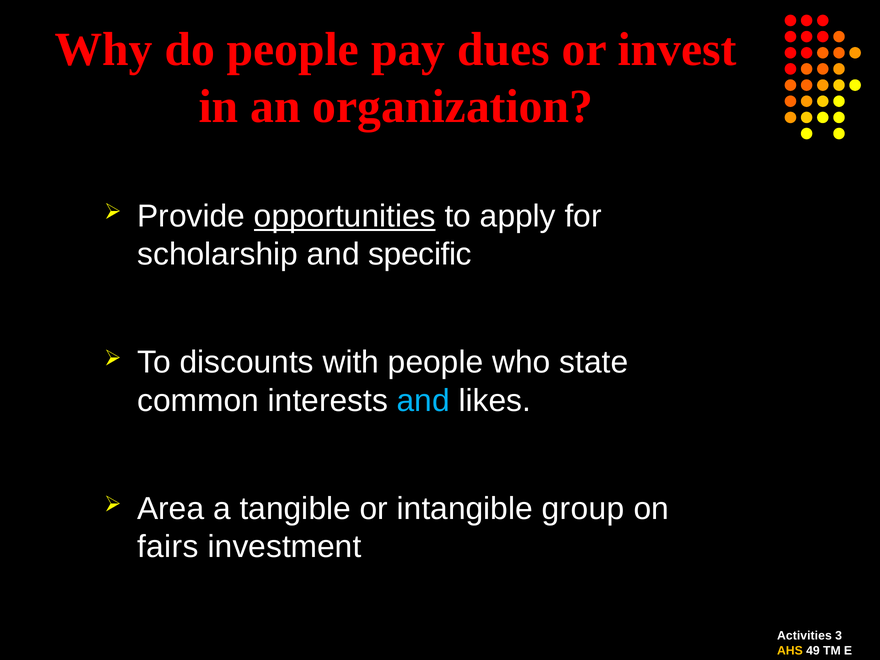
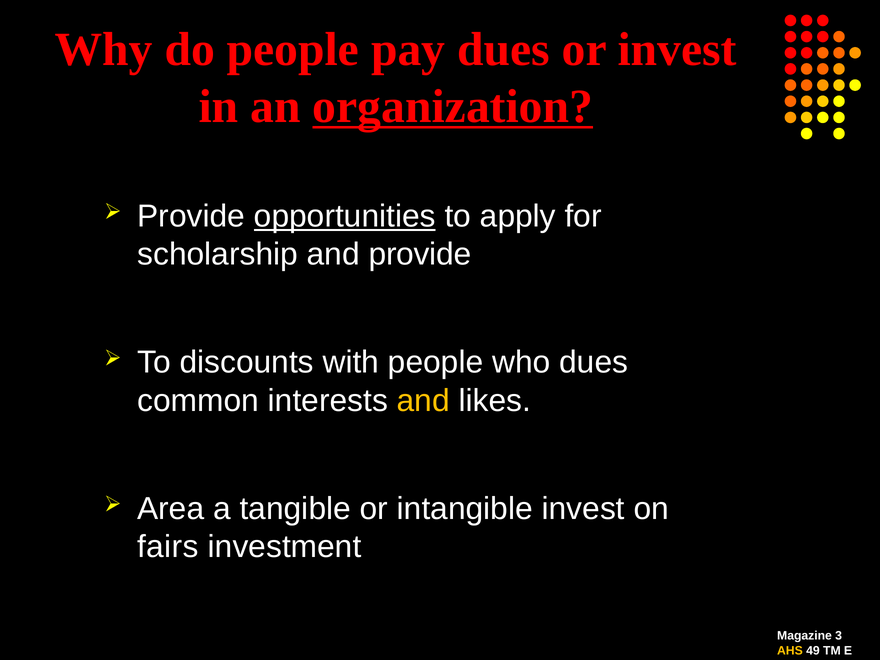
organization underline: none -> present (453, 107)
and specific: specific -> provide (420, 254)
who state: state -> dues (594, 363)
and colour: light blue -> yellow (423, 401)
intangible group: group -> invest (583, 509)
Activities: Activities -> Magazine (804, 636)
